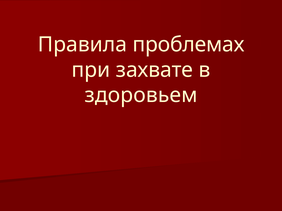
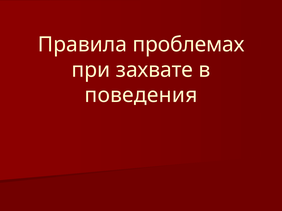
здоровьем: здоровьем -> поведения (141, 95)
